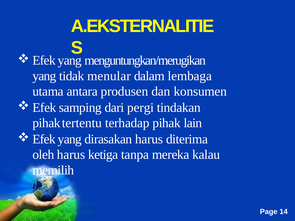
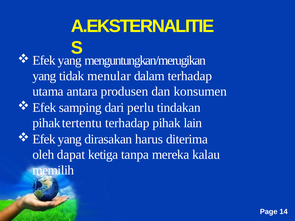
dalam lembaga: lembaga -> terhadap (190, 76)
pergi: pergi -> perlu (141, 108)
oleh harus: harus -> dapat (71, 155)
